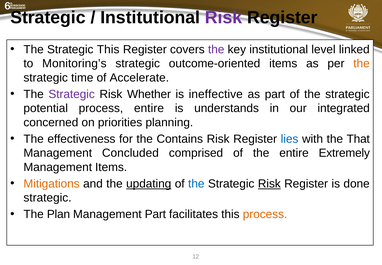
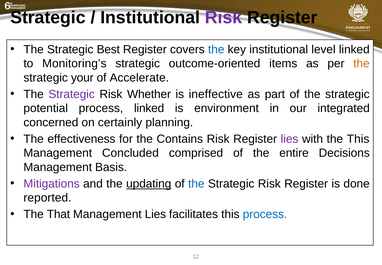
Strategic This: This -> Best (108, 49)
the colour: purple -> blue (216, 49)
time: time -> your (82, 78)
process entire: entire -> linked (149, 108)
understands: understands -> environment (227, 108)
priorities: priorities -> certainly (120, 122)
lies colour: blue -> purple (290, 139)
the That: That -> This (358, 139)
Extremely: Extremely -> Decisions (344, 153)
Management Items: Items -> Basis (111, 167)
Mitigations colour: orange -> purple (52, 183)
Risk underline: present -> none (269, 183)
strategic: strategic -> reported (47, 197)
Plan: Plan -> That (58, 214)
Management Part: Part -> Lies (155, 214)
process colour: orange -> blue (265, 214)
